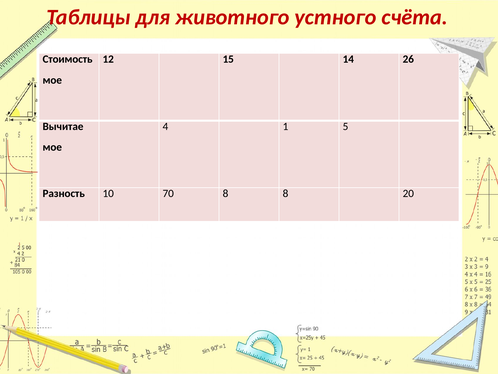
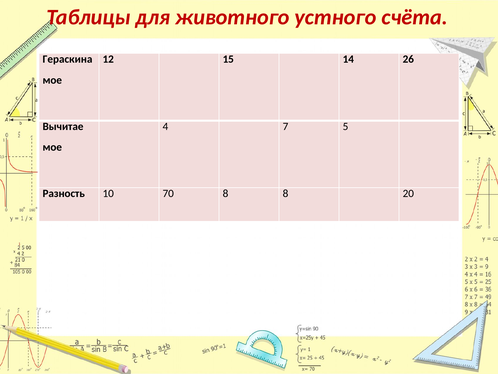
Стоимость: Стоимость -> Гераскина (68, 59)
1: 1 -> 7 (285, 126)
